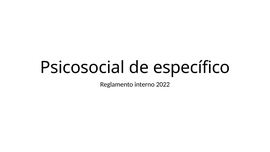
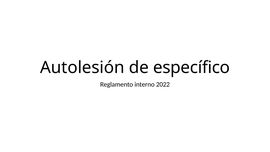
Psicosocial: Psicosocial -> Autolesión (82, 67)
